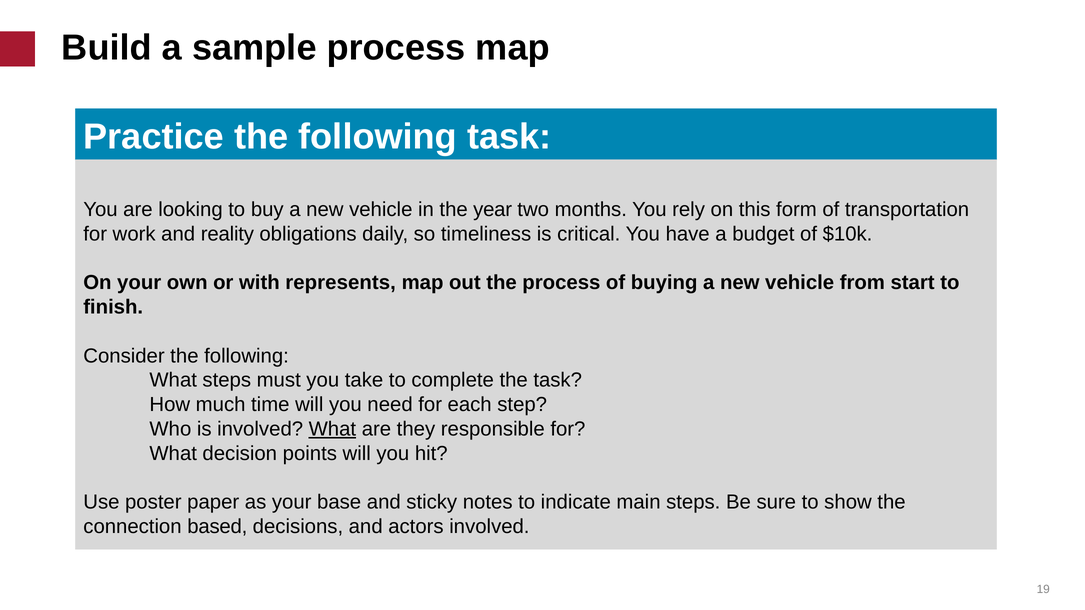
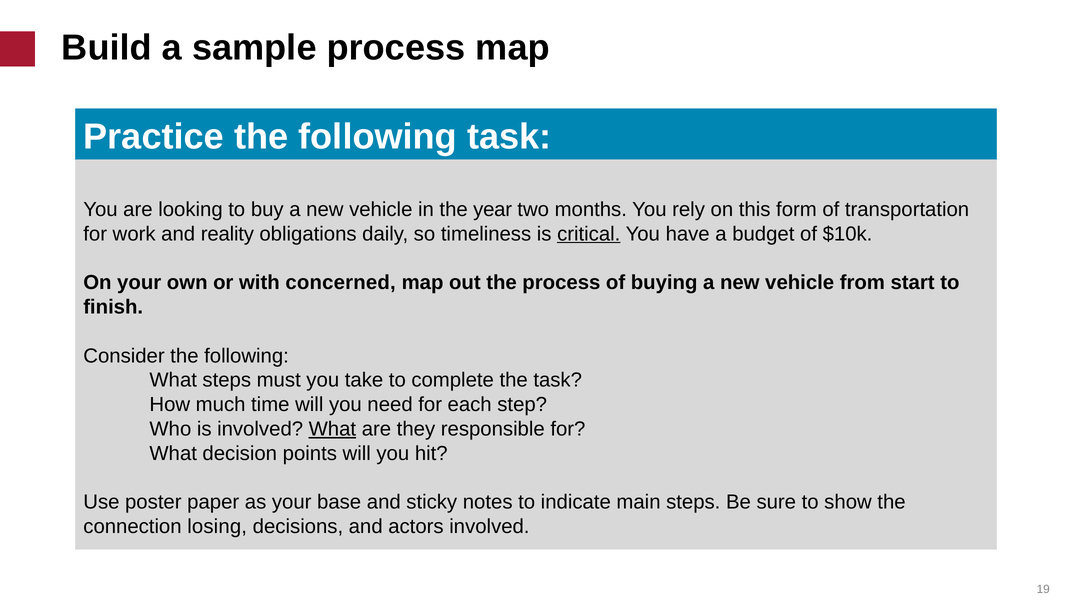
critical underline: none -> present (589, 234)
represents: represents -> concerned (341, 283)
based: based -> losing (217, 527)
